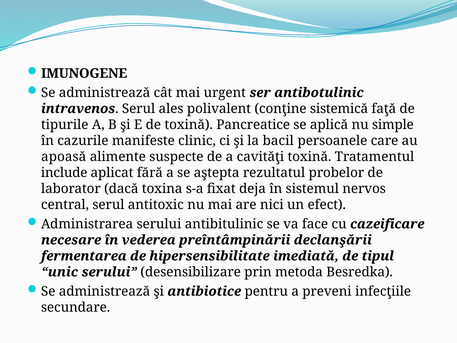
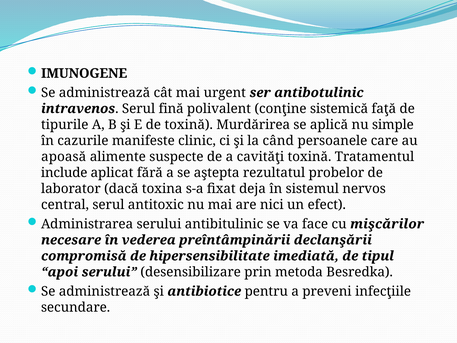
ales: ales -> fină (171, 109)
Pancreatice: Pancreatice -> Murdărirea (253, 125)
bacil: bacil -> când (278, 141)
cazeificare: cazeificare -> mişcărilor (387, 224)
fermentarea: fermentarea -> compromisă (84, 256)
unic: unic -> apoi (60, 272)
